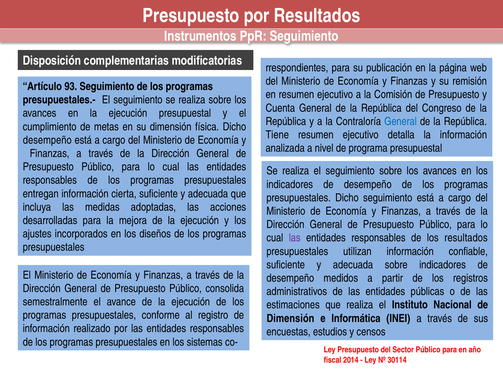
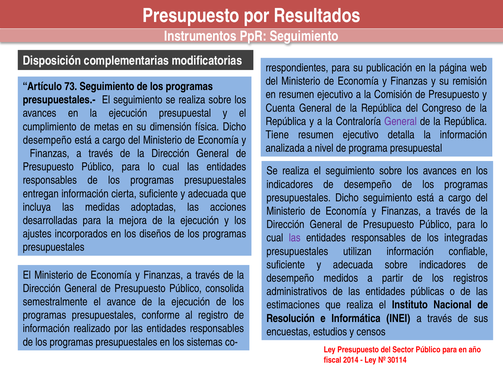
93: 93 -> 73 (71, 87)
General colour: blue -> purple (401, 121)
los resultados: resultados -> integradas (466, 238)
Dimensión: Dimensión -> Resolución (291, 319)
